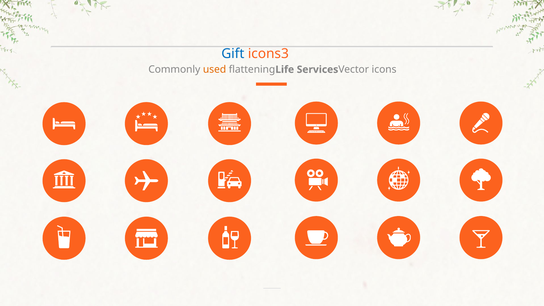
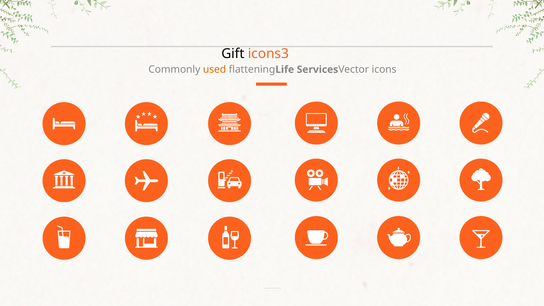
Gift colour: blue -> black (233, 54)
